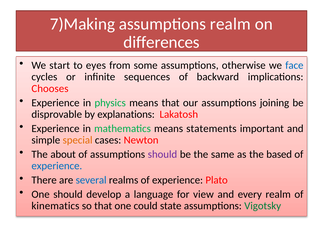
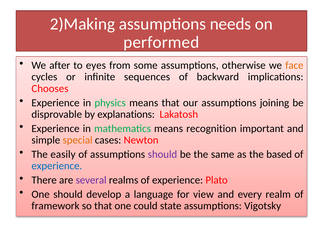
7)Making: 7)Making -> 2)Making (82, 24)
assumptions realm: realm -> needs (230, 24)
differences: differences -> performed (161, 42)
start: start -> after (60, 65)
face colour: blue -> orange (294, 65)
statements: statements -> recognition (211, 129)
about: about -> easily (63, 154)
several colour: blue -> purple (91, 180)
kinematics: kinematics -> framework (55, 206)
Vigotsky colour: green -> black (263, 206)
